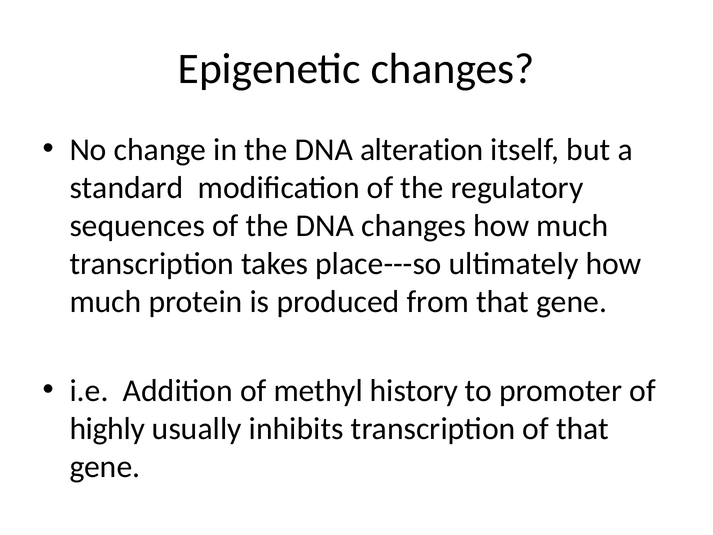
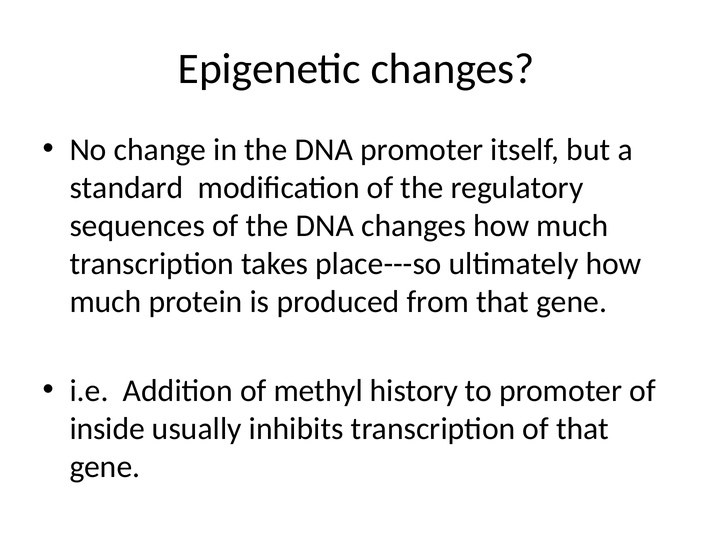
DNA alteration: alteration -> promoter (422, 150)
highly: highly -> inside (107, 429)
